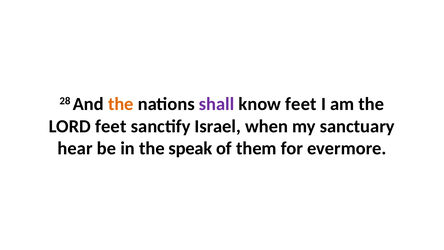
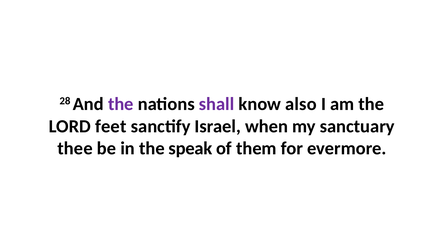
the colour: orange -> purple (121, 104)
know feet: feet -> also (301, 104)
hear: hear -> thee (75, 148)
